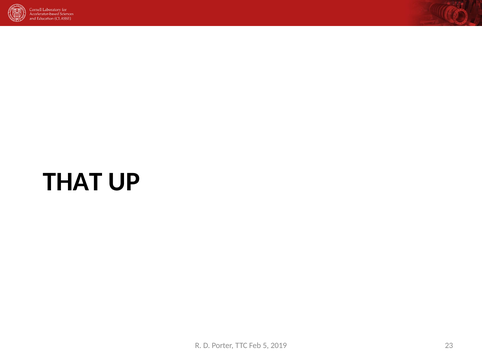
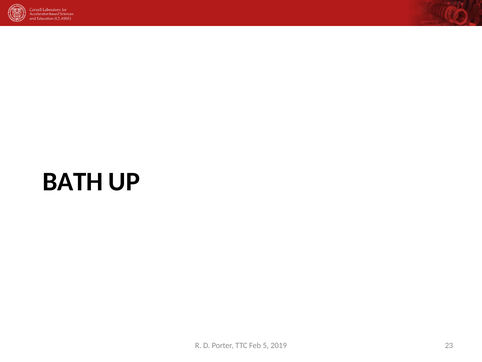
THAT: THAT -> BATH (73, 182)
